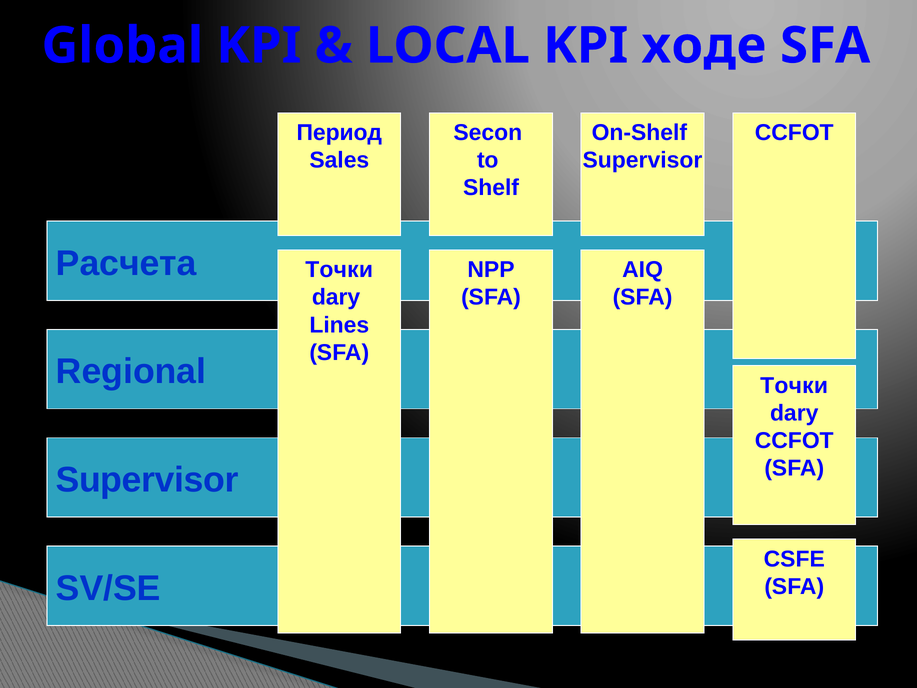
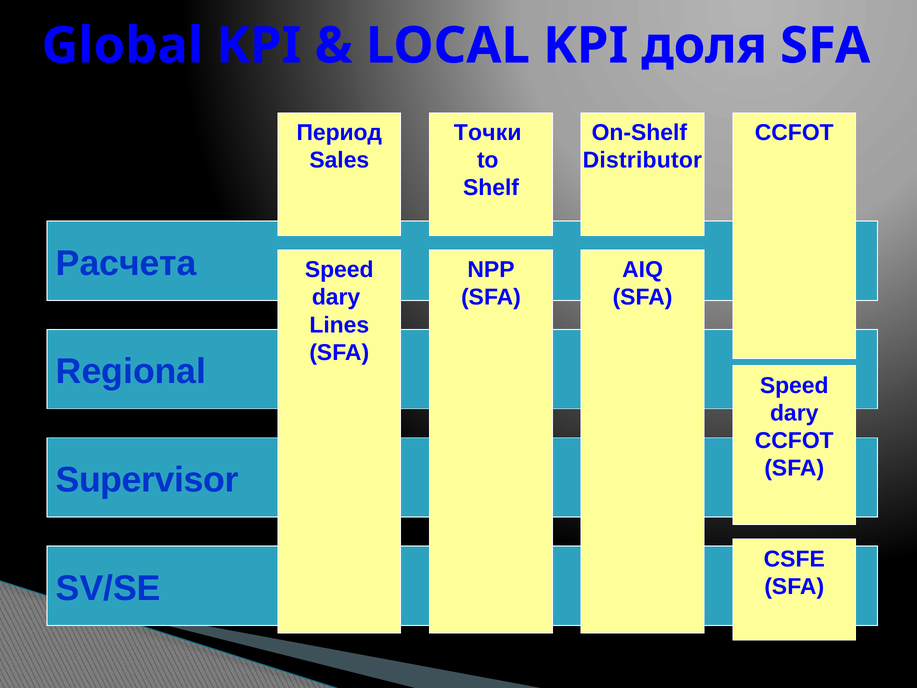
ходе: ходе -> доля (704, 46)
Secon: Secon -> Точки (488, 133)
Supervisor: Supervisor -> Distributor (642, 160)
Точки: Точки -> Speed (339, 270)
Точки: Точки -> Speed (794, 385)
